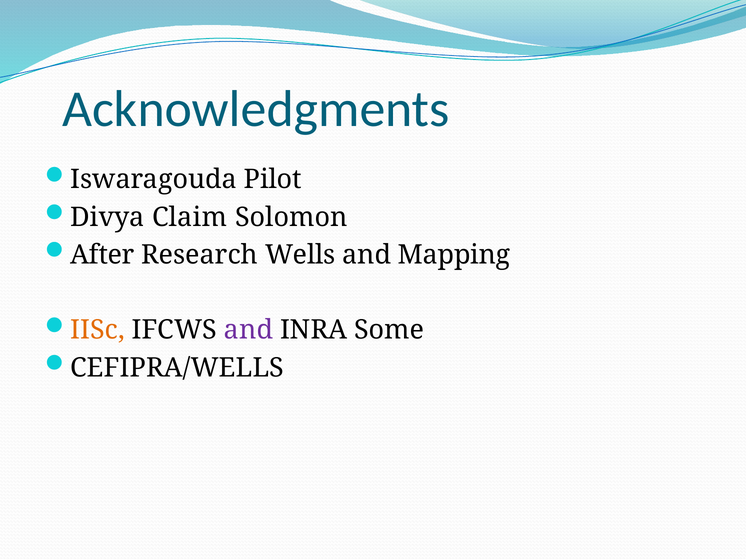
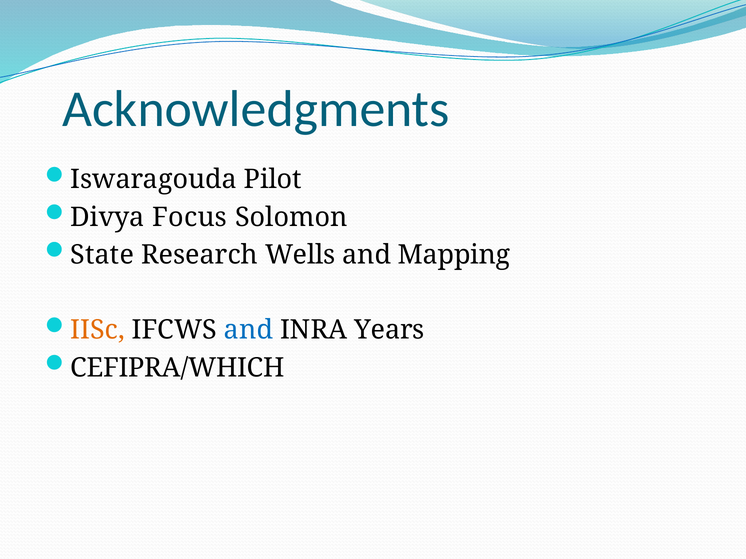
Claim: Claim -> Focus (190, 217)
After: After -> State (102, 255)
and colour: purple -> blue (249, 330)
Some: Some -> Years (389, 330)
CEFIPRA/WELLS: CEFIPRA/WELLS -> CEFIPRA/WHICH (177, 368)
